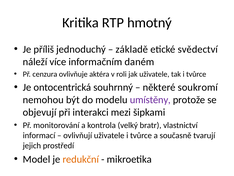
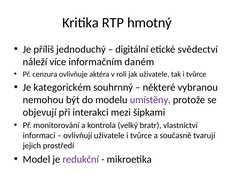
základě: základě -> digitální (132, 49)
ontocentrická: ontocentrická -> kategorickém (62, 87)
soukromí: soukromí -> vybranou (198, 87)
redukční colour: orange -> purple (81, 159)
